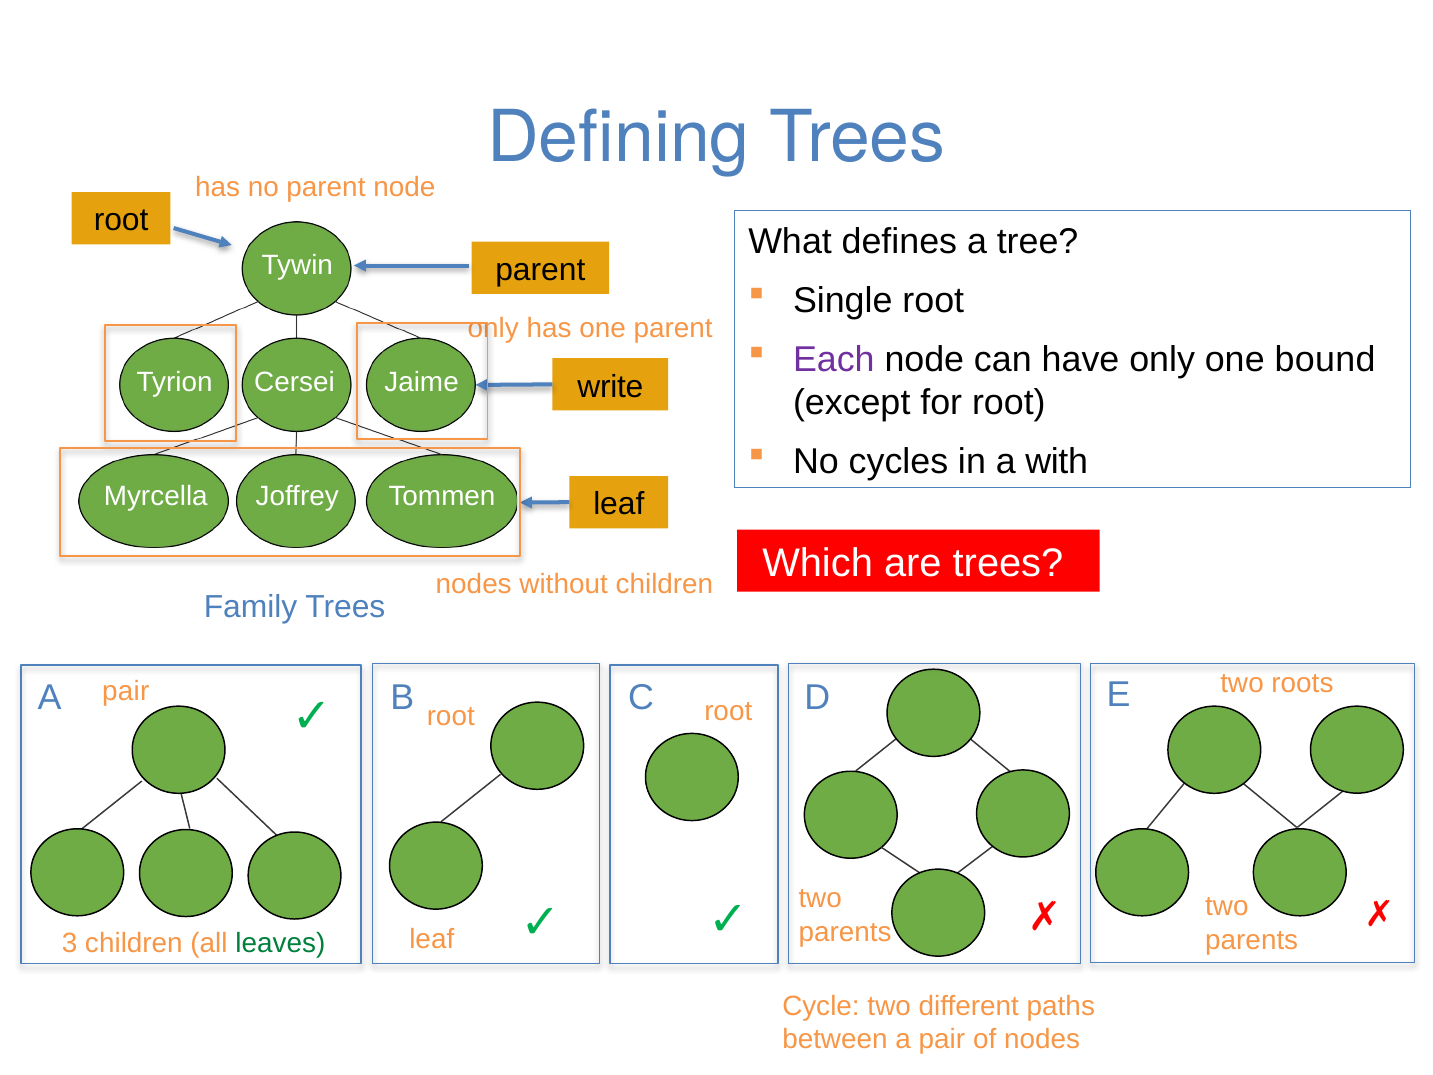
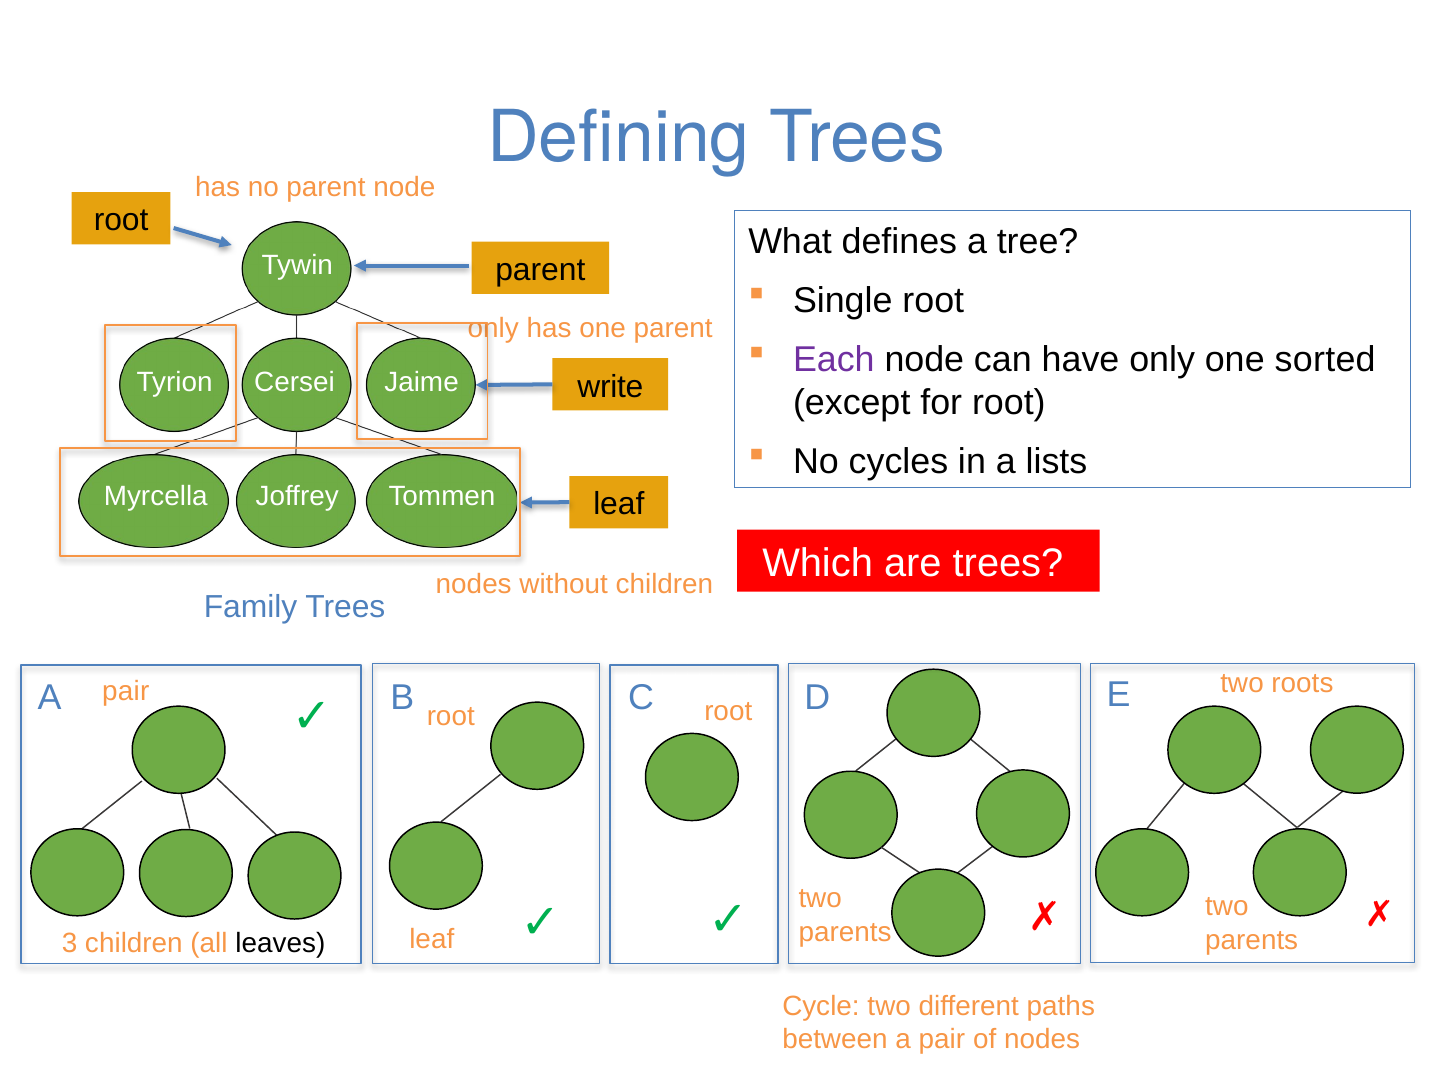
bound: bound -> sorted (1325, 360)
with: with -> lists (1057, 462)
leaves colour: green -> black (280, 943)
